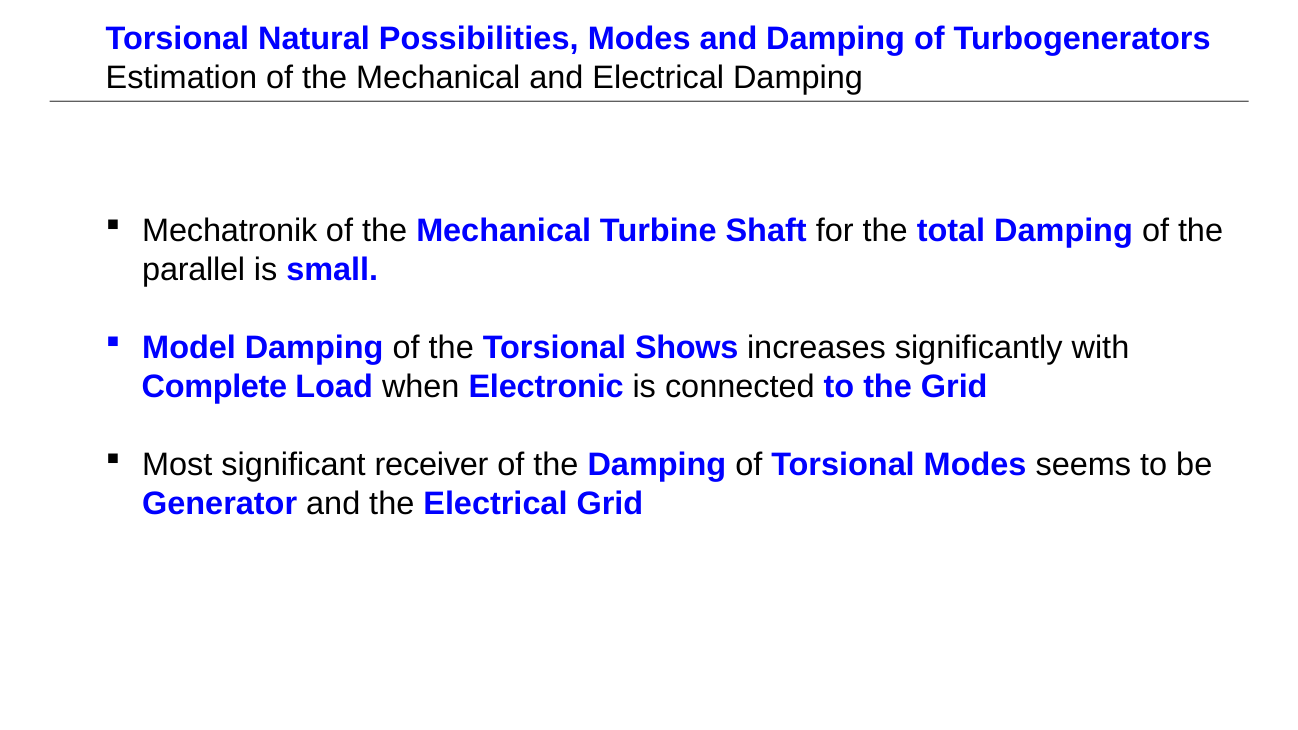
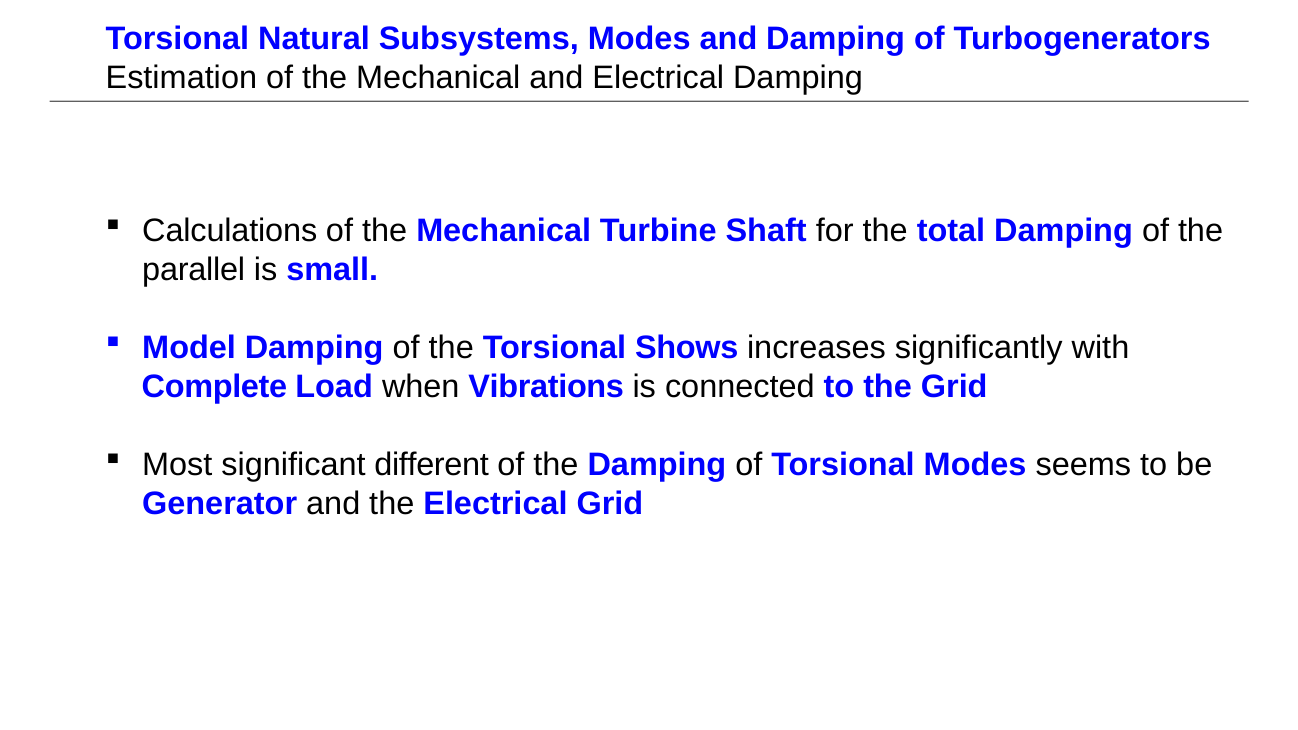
Possibilities: Possibilities -> Subsystems (479, 39)
Mechatronik: Mechatronik -> Calculations (230, 231)
Electronic: Electronic -> Vibrations (546, 387)
receiver: receiver -> different (432, 465)
